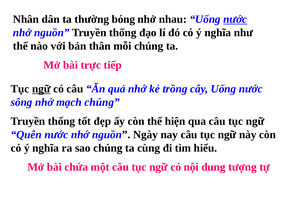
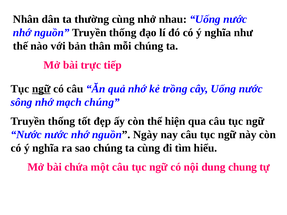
thường bóng: bóng -> cùng (123, 19)
nước underline: present -> none (235, 19)
Quên: Quên -> Nước (26, 135)
tượng: tượng -> chung (243, 167)
